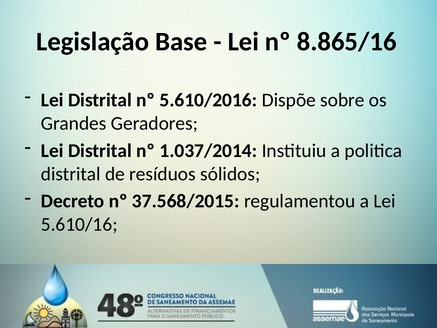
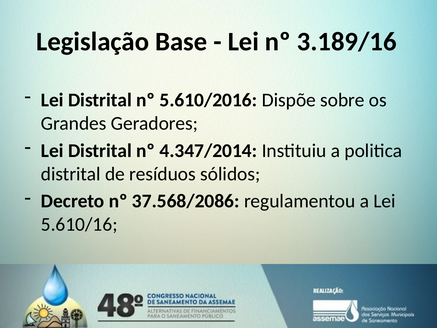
8.865/16: 8.865/16 -> 3.189/16 (347, 42)
1.037/2014: 1.037/2014 -> 4.347/2014 (208, 150)
37.568/2015: 37.568/2015 -> 37.568/2086 (186, 201)
